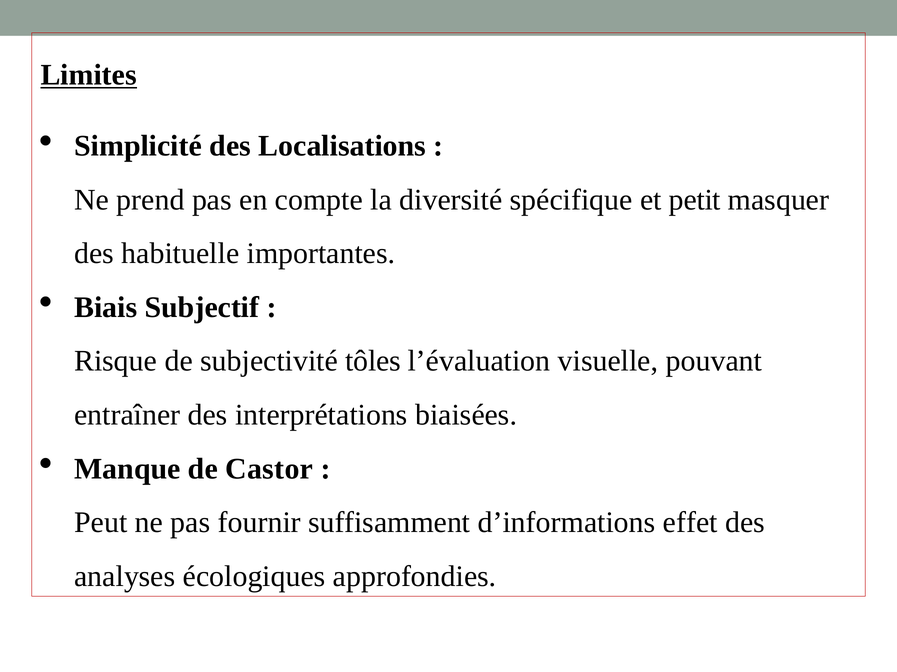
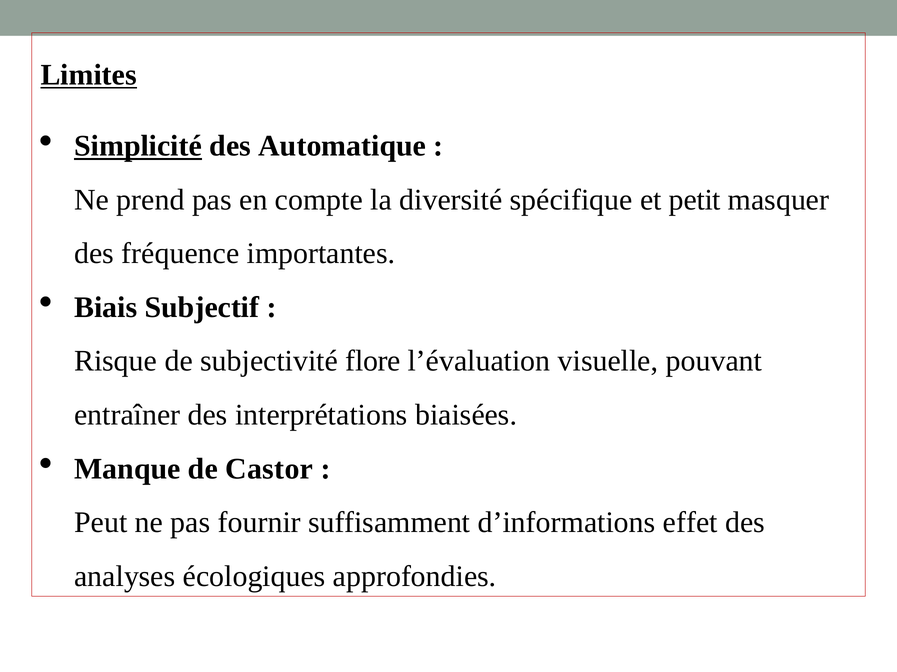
Simplicité underline: none -> present (138, 146)
Localisations: Localisations -> Automatique (342, 146)
habituelle: habituelle -> fréquence (180, 254)
tôles: tôles -> flore (373, 362)
